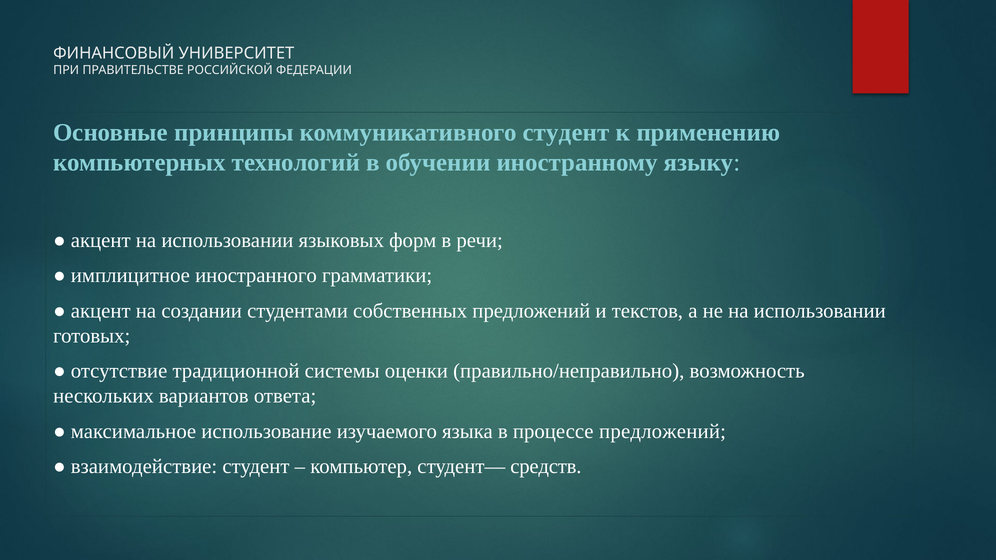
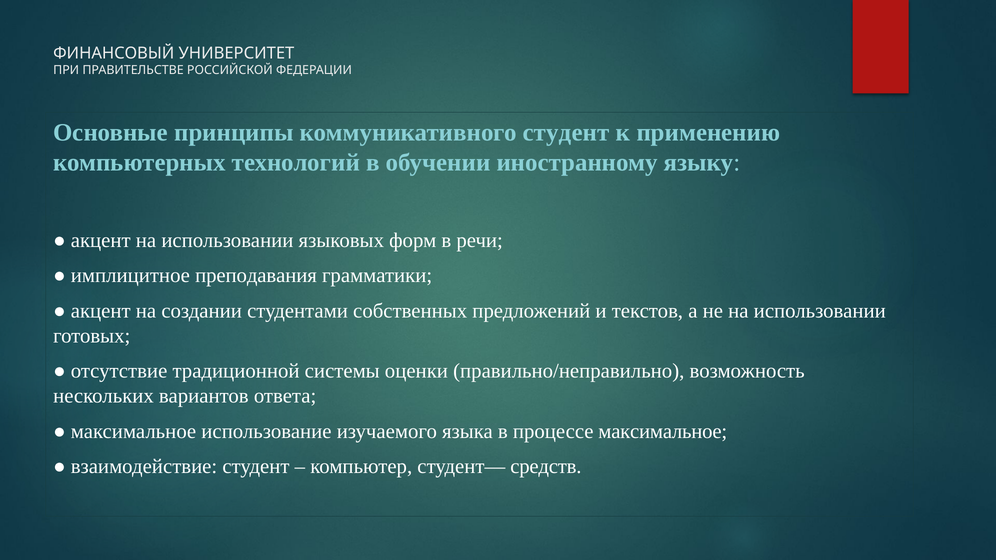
иностранного: иностранного -> преподавания (256, 276)
процессе предложений: предложений -> максимальное (663, 431)
